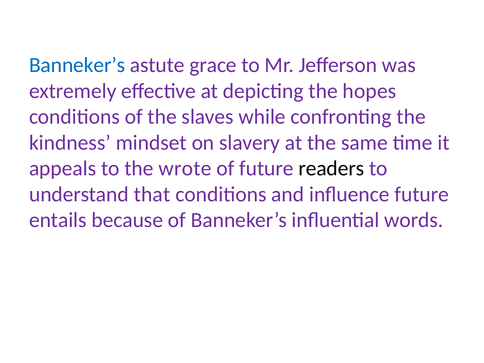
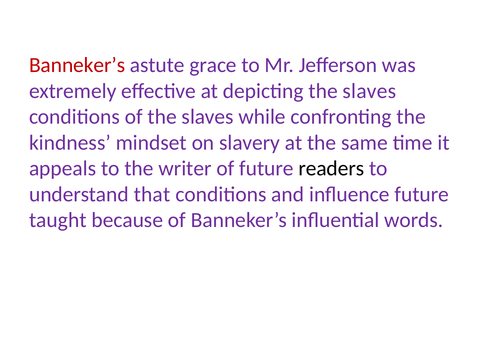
Banneker’s colour: blue -> red (77, 65)
depicting the hopes: hopes -> slaves (369, 91)
wrote: wrote -> writer (185, 169)
entails: entails -> taught (58, 220)
